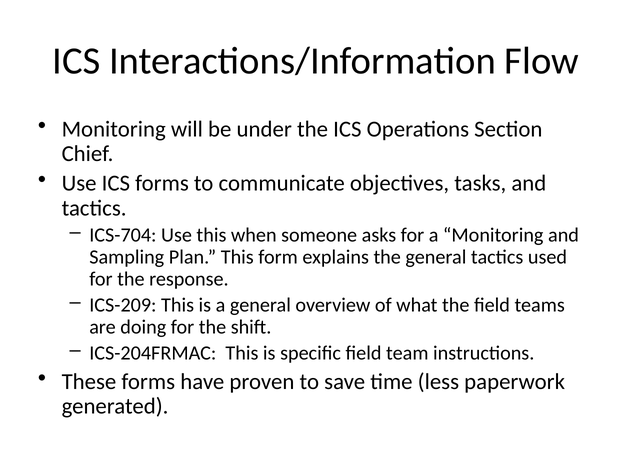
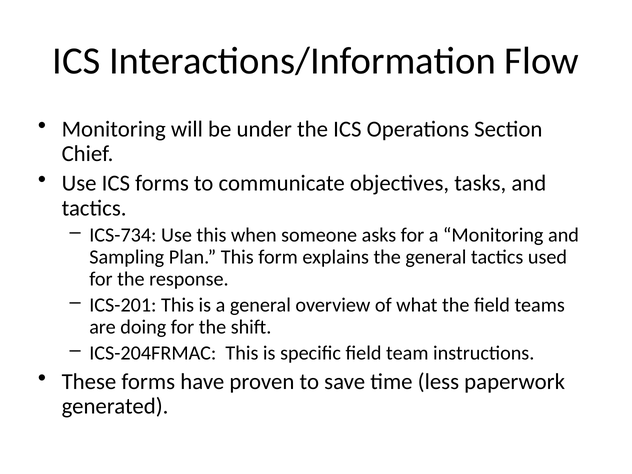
ICS-704: ICS-704 -> ICS-734 (123, 235)
ICS-209: ICS-209 -> ICS-201 (123, 305)
